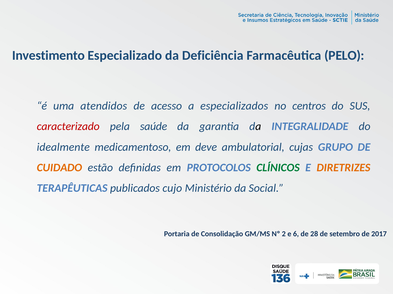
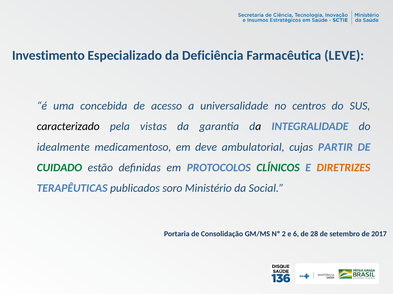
PELO: PELO -> LEVE (344, 56)
atendidos: atendidos -> concebida (104, 106)
especializados: especializados -> universalidade (234, 106)
caracterizado colour: red -> black (68, 127)
saúde: saúde -> vistas (153, 127)
GRUPO: GRUPO -> PARTIR (335, 147)
CUIDADO colour: orange -> green (59, 168)
cujo: cujo -> soro (172, 189)
